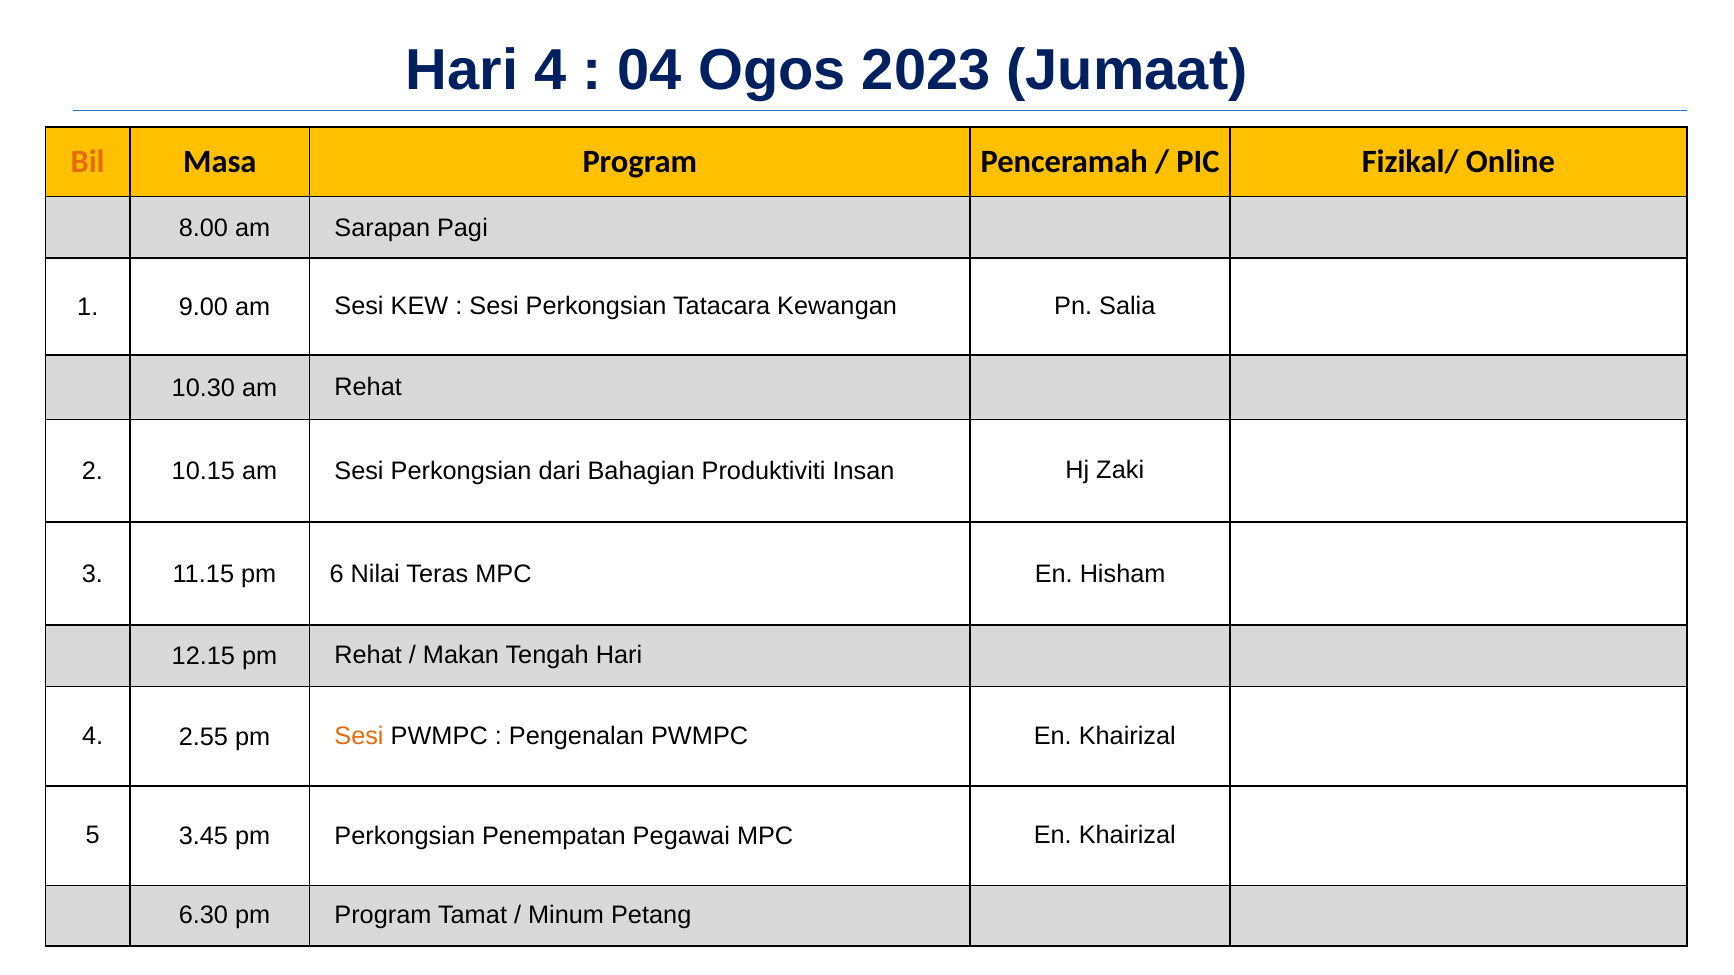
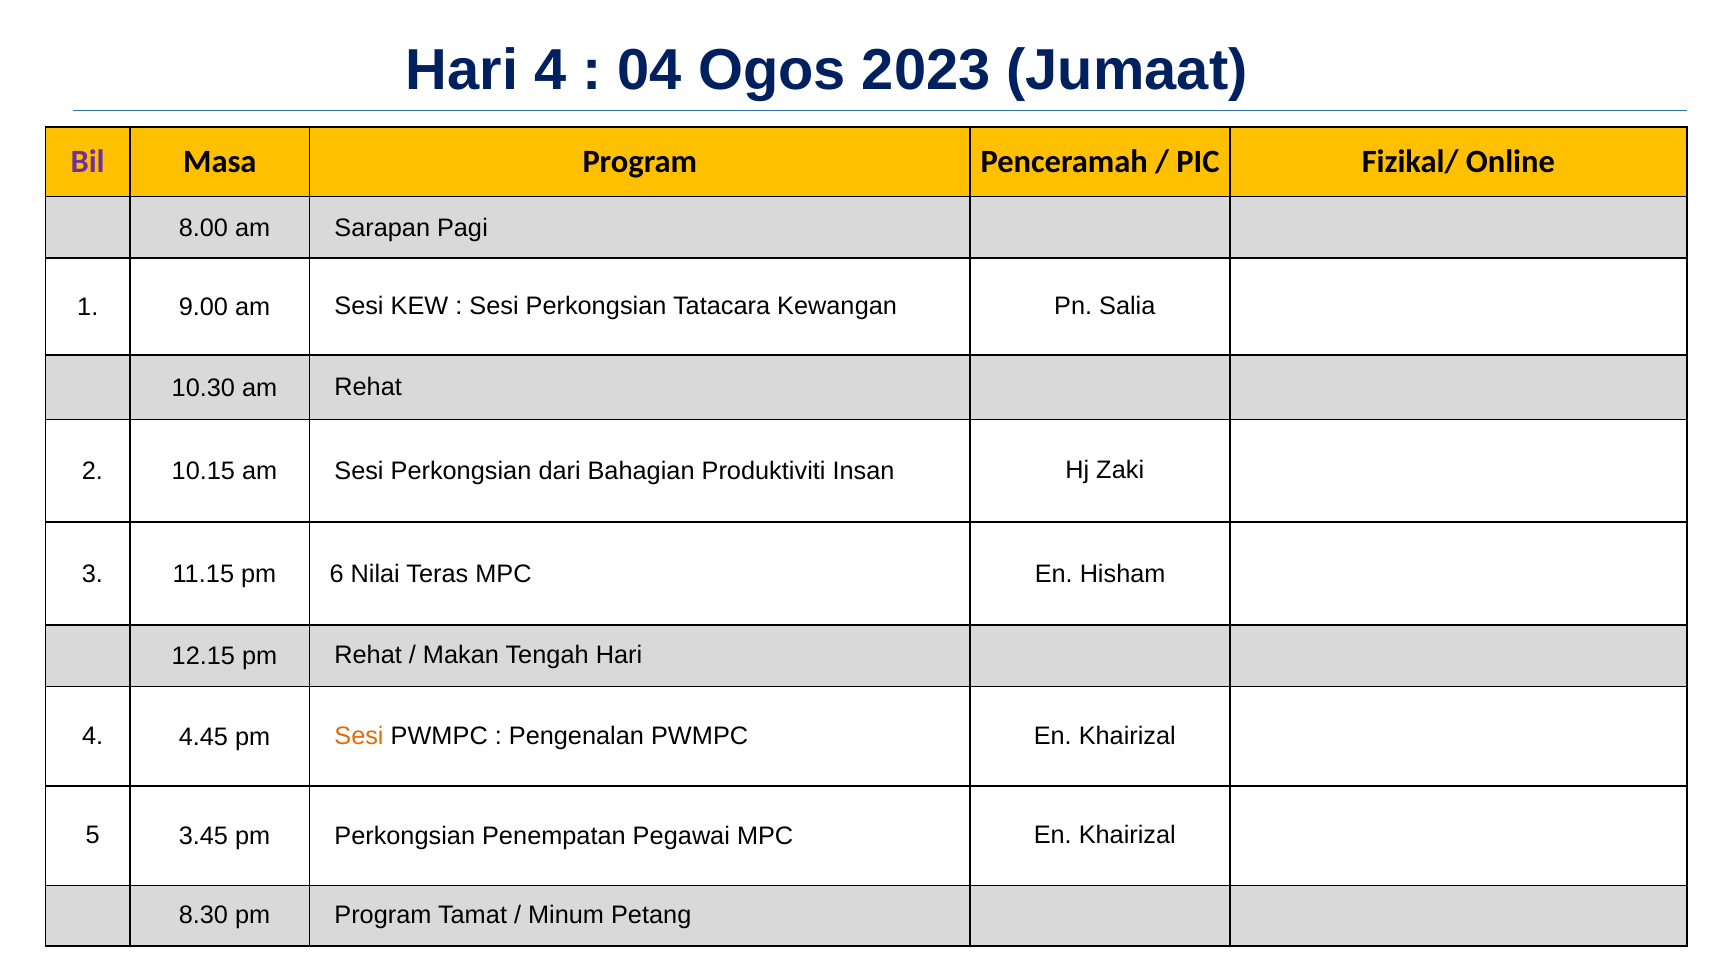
Bil colour: orange -> purple (88, 162)
2.55: 2.55 -> 4.45 (203, 737)
6.30: 6.30 -> 8.30 (203, 916)
